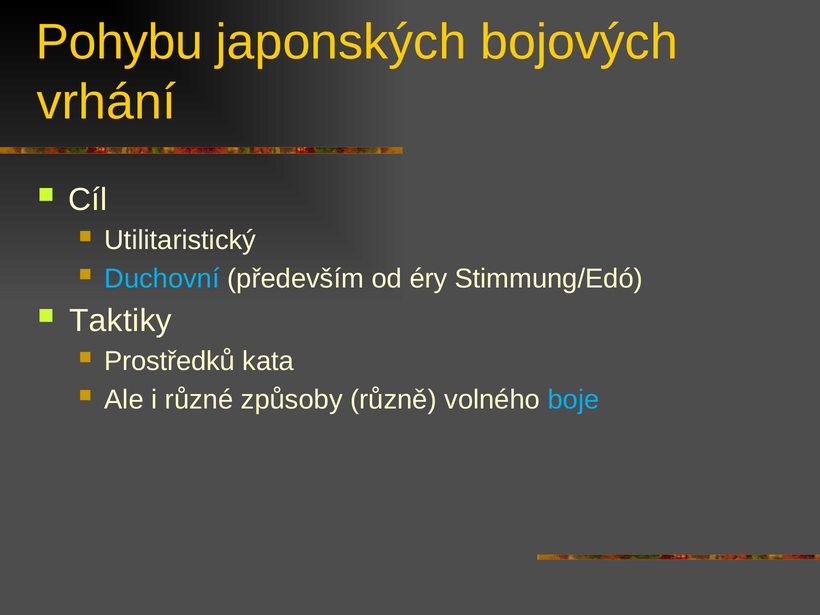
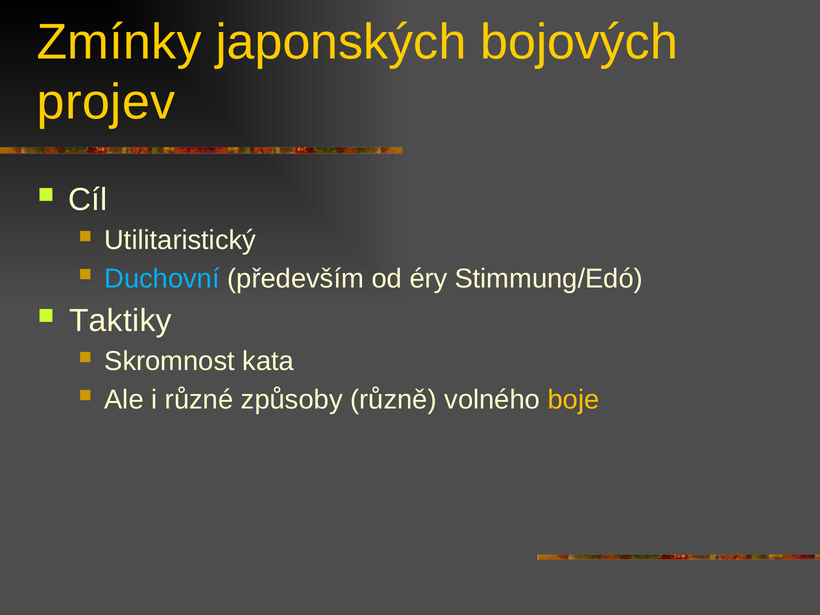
Pohybu: Pohybu -> Zmínky (119, 42)
vrhání: vrhání -> projev (106, 102)
Prostředků: Prostředků -> Skromnost (170, 361)
boje colour: light blue -> yellow (574, 400)
